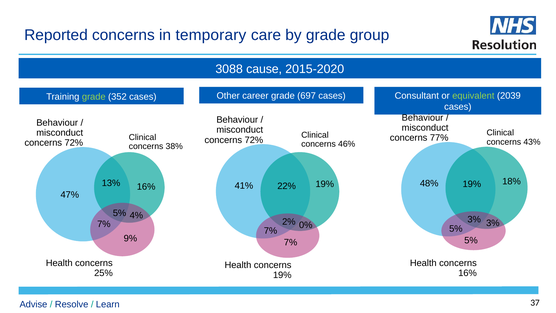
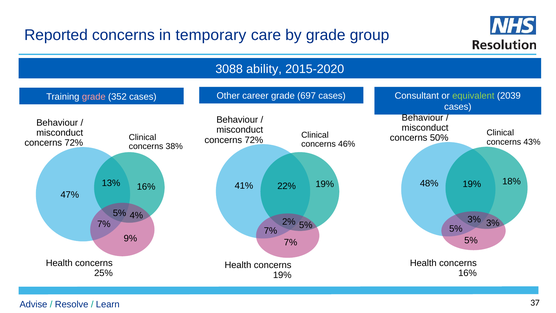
cause: cause -> ability (264, 69)
grade colour: light green -> pink (94, 97)
77%: 77% -> 50% (439, 138)
0%: 0% -> 5% (306, 225)
